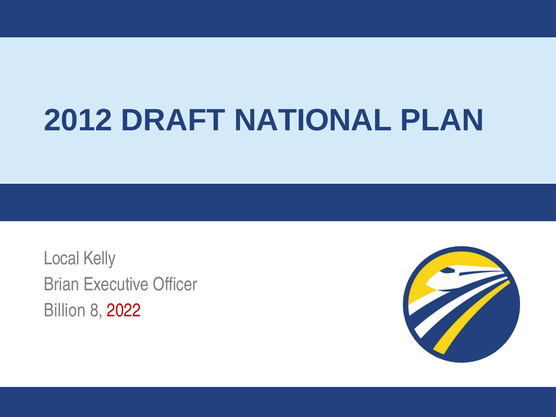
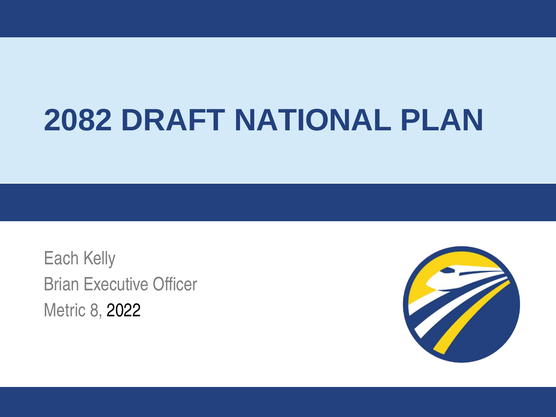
2012: 2012 -> 2082 (78, 120)
Local: Local -> Each (61, 258)
Billion: Billion -> Metric (65, 310)
2022 colour: red -> black (124, 310)
